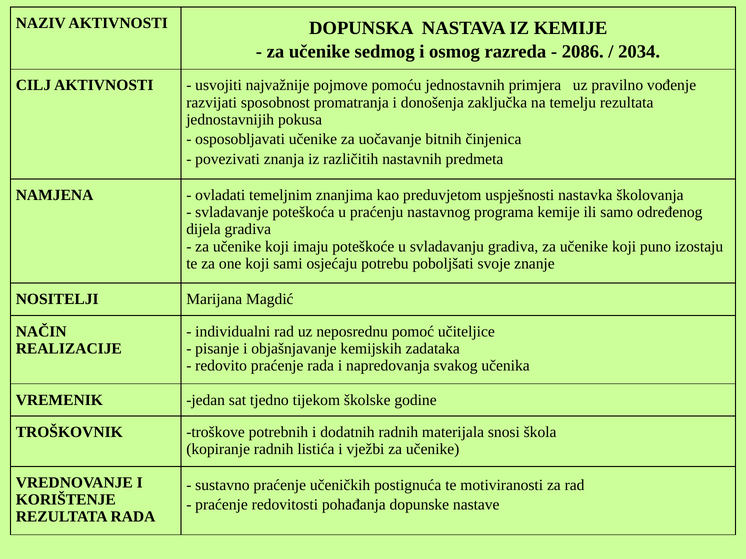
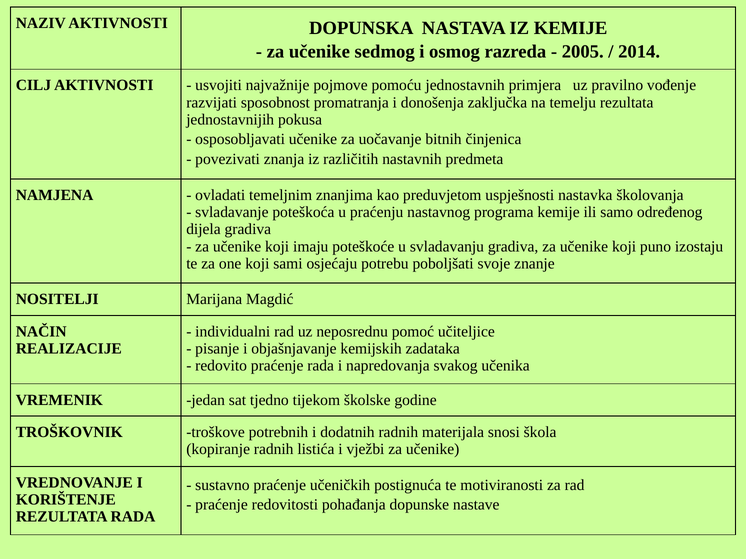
2086: 2086 -> 2005 (583, 52)
2034: 2034 -> 2014 (639, 52)
